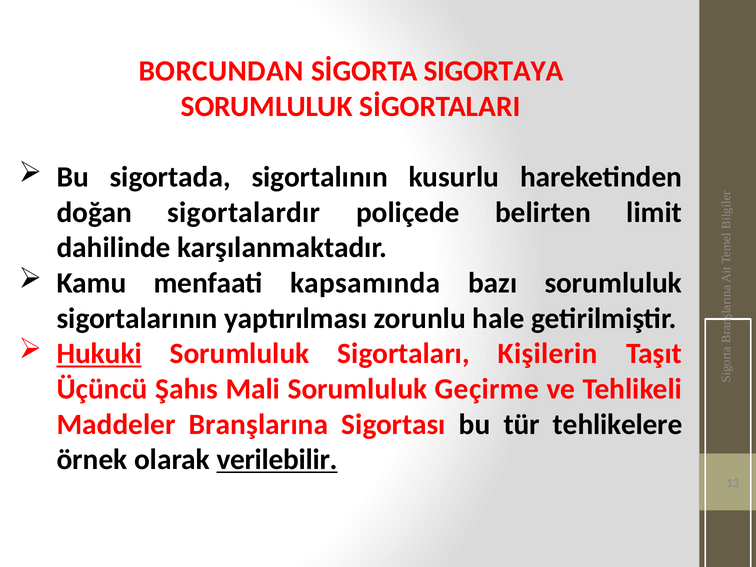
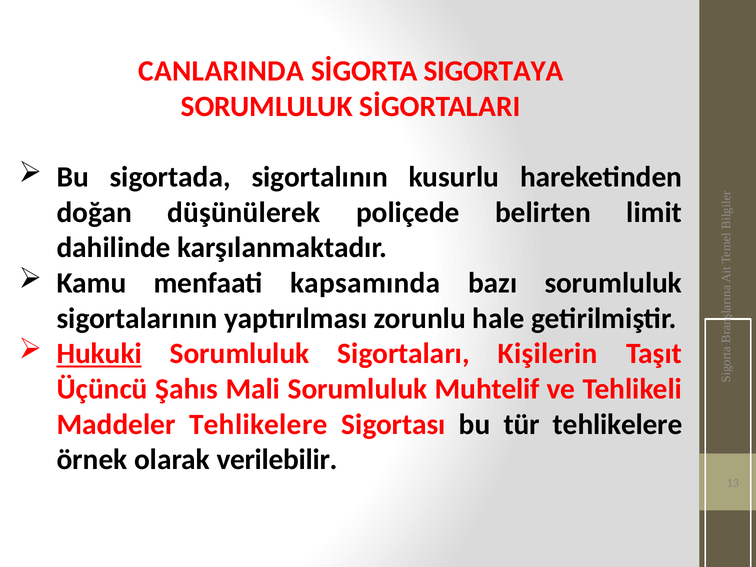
BORCUNDAN: BORCUNDAN -> CANLARINDA (221, 71)
sigortalardır: sigortalardır -> düşünülerek (244, 212)
Geçirme: Geçirme -> Muhtelif (487, 389)
Maddeler Branşlarına: Branşlarına -> Tehlikelere (258, 424)
verilebilir underline: present -> none (277, 460)
